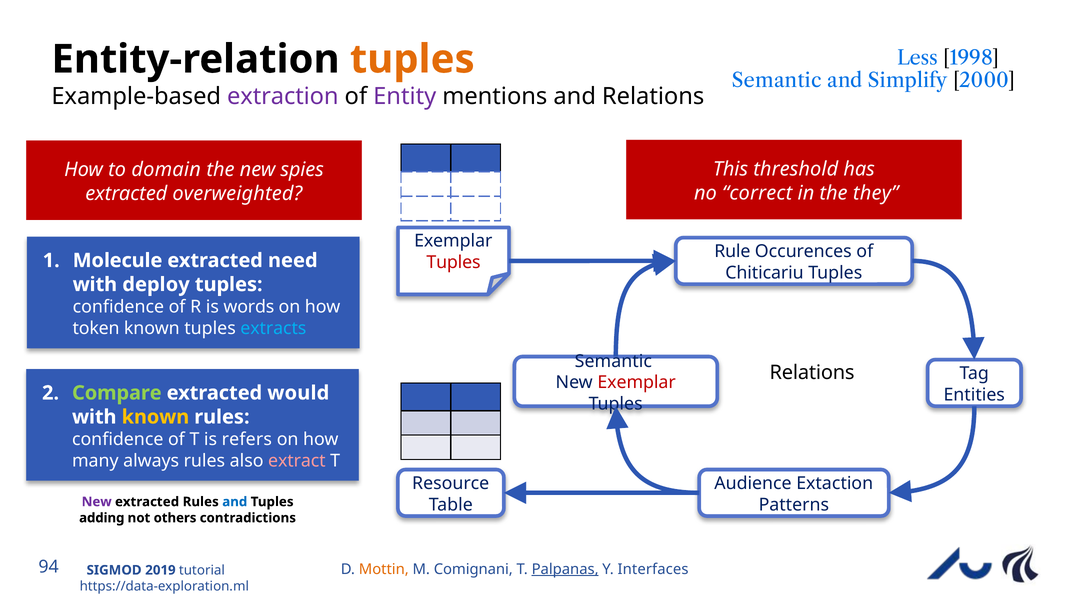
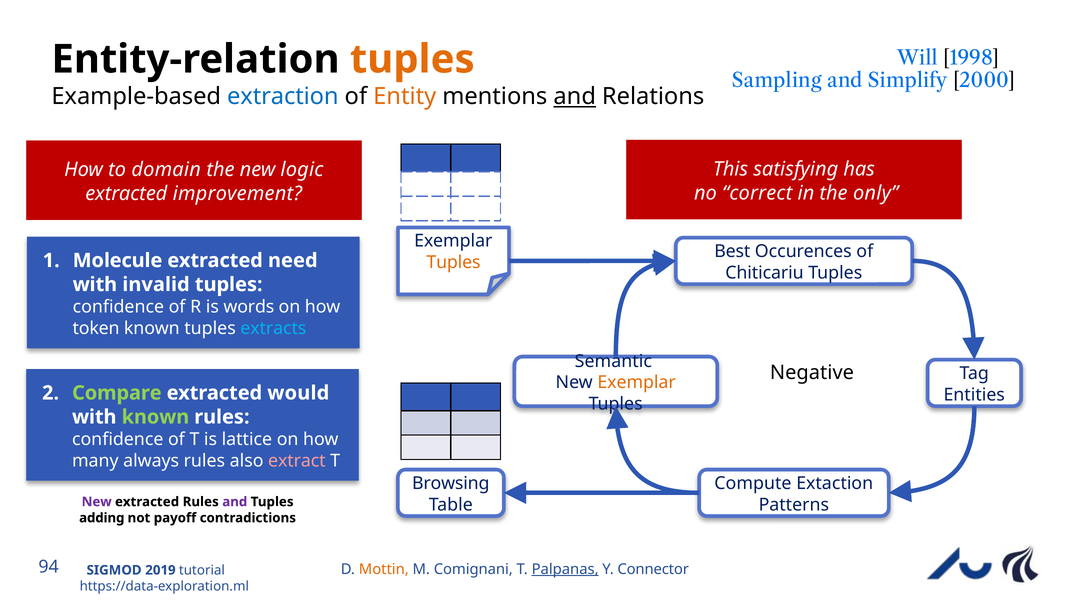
Less: Less -> Will (917, 58)
Semantic: Semantic -> Sampling (777, 81)
extraction colour: purple -> blue (283, 96)
Entity colour: purple -> orange (405, 96)
and underline: none -> present (575, 96)
threshold: threshold -> satisfying (796, 169)
spies: spies -> logic (302, 170)
they: they -> only (876, 193)
overweighted: overweighted -> improvement (237, 194)
Rule: Rule -> Best (732, 251)
Tuples colour: red -> orange (453, 262)
deploy: deploy -> invalid (156, 284)
Relations: Relations -> Negative (812, 373)
Exemplar colour: red -> orange (637, 382)
known colour: yellow -> light green (155, 417)
refers: refers -> lattice (247, 439)
Resource: Resource -> Browsing (451, 483)
Audience: Audience -> Compute (753, 483)
and colour: blue -> purple (235, 502)
others: others -> payoff (175, 518)
Interfaces: Interfaces -> Connector (653, 569)
